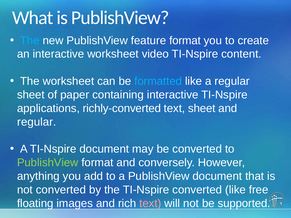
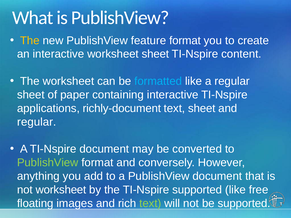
The colour: light blue -> yellow (30, 41)
worksheet video: video -> sheet (155, 54)
richly‐converted: richly‐converted -> richly‐document (122, 108)
not converted: converted -> worksheet (61, 190)
TI-Nspire converted: converted -> supported (197, 190)
text colour: pink -> light green (150, 204)
